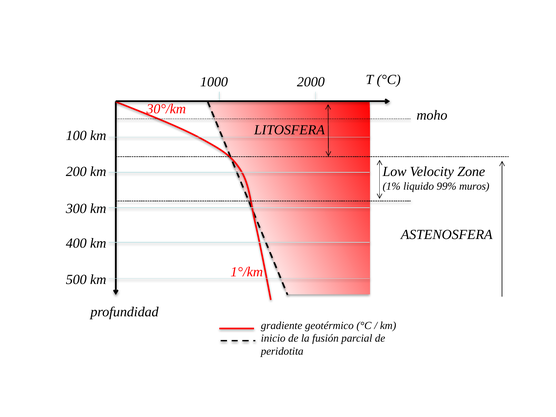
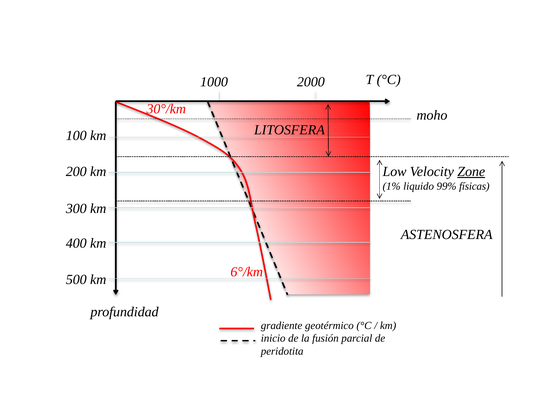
Zone underline: none -> present (471, 172)
muros: muros -> físicas (474, 186)
1°/km: 1°/km -> 6°/km (247, 272)
